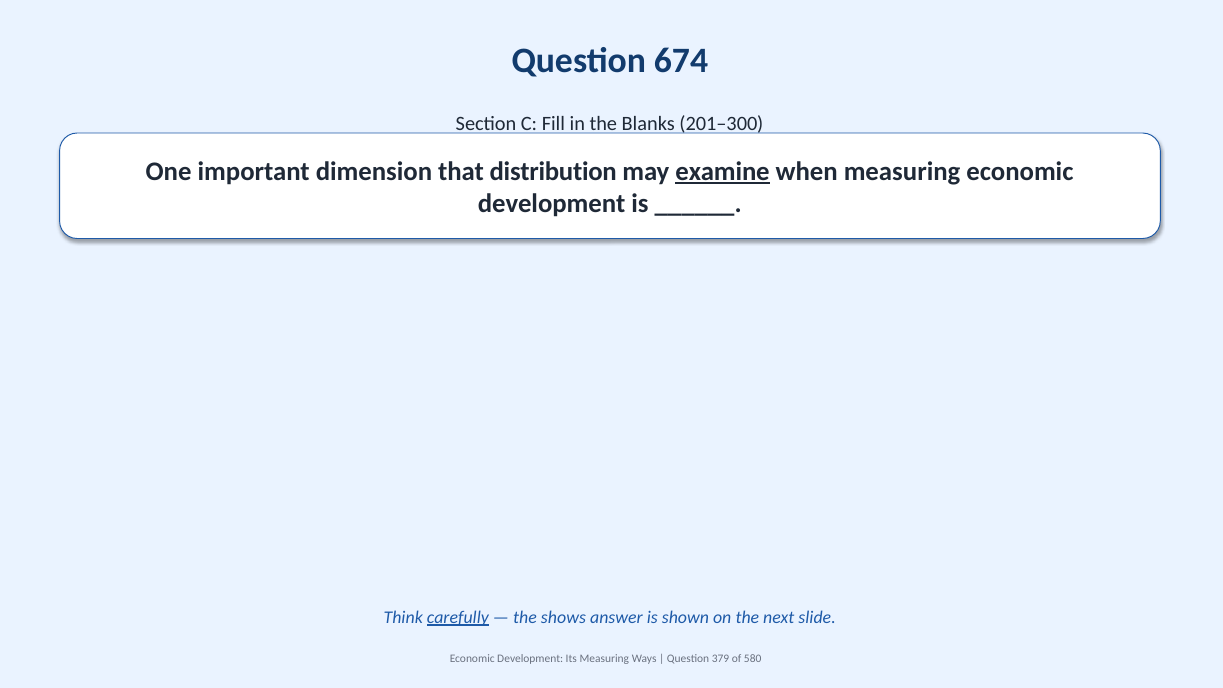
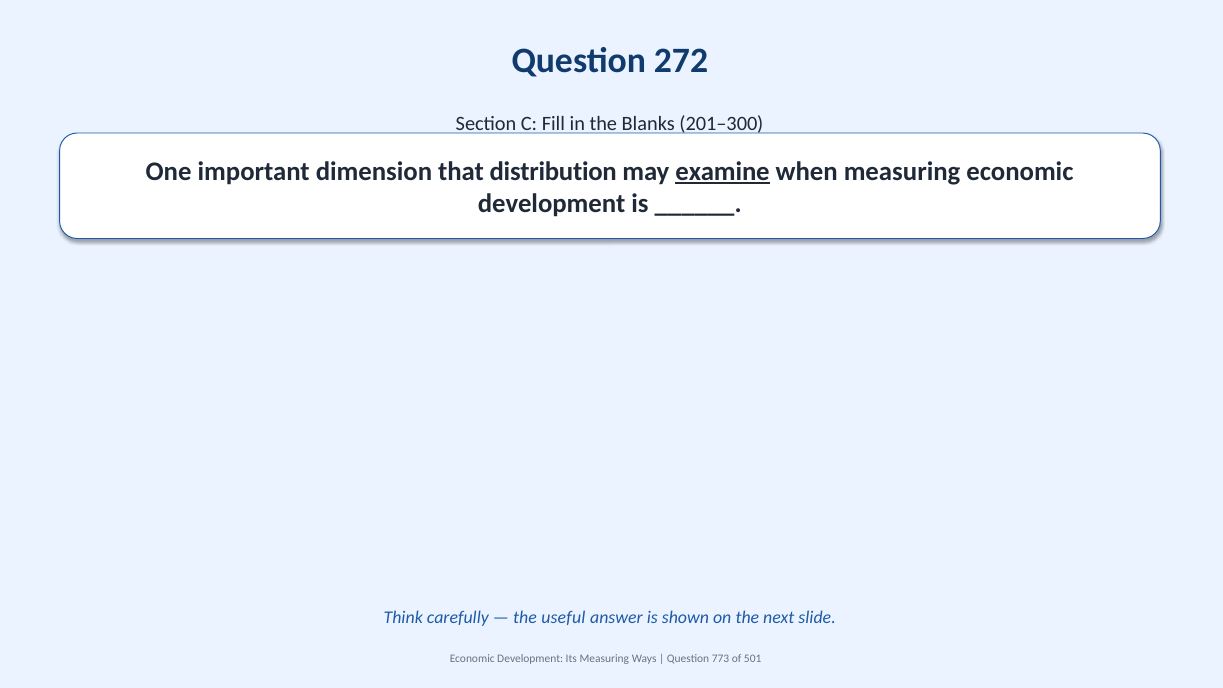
674: 674 -> 272 (681, 60)
carefully underline: present -> none (458, 617)
shows: shows -> useful (563, 617)
379: 379 -> 773 (721, 659)
580: 580 -> 501 (753, 659)
